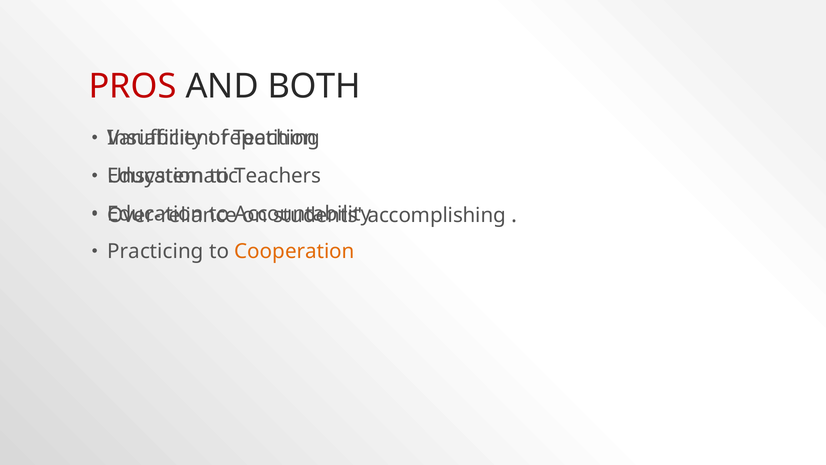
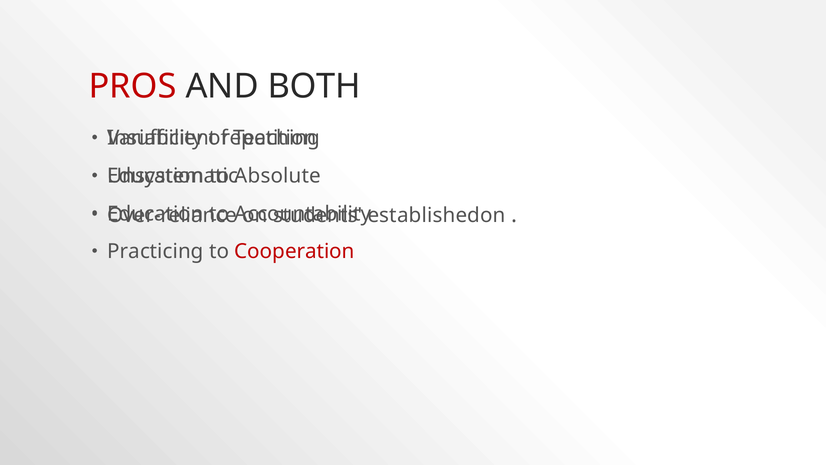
Teachers: Teachers -> Absolute (278, 176)
accomplishing: accomplishing -> establishedon (437, 215)
Cooperation colour: orange -> red (295, 251)
